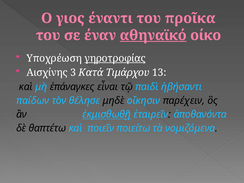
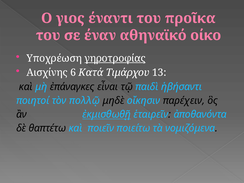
αθηναϊκό underline: present -> none (153, 35)
3: 3 -> 6 (73, 72)
παίδων: παίδων -> ποιητοί (33, 101)
θέλησε: θέλησε -> πολλῷ (84, 101)
